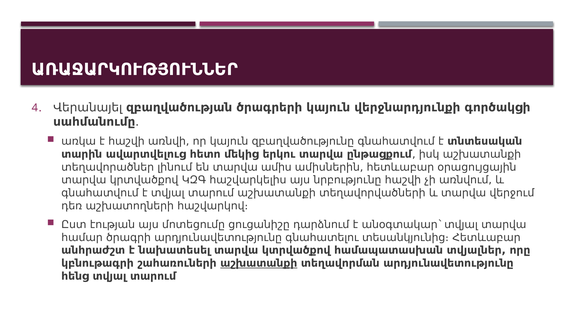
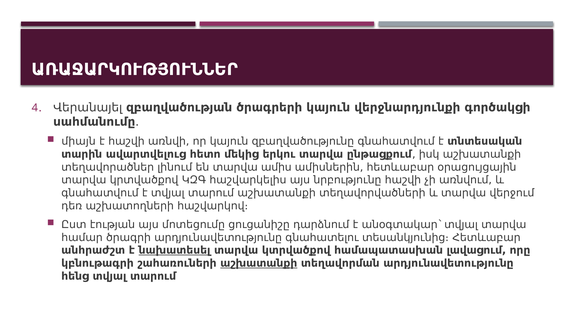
առկա: առկա -> միայն (79, 141)
նախատեսել underline: none -> present (175, 250)
տվյալներ: տվյալներ -> լավացում (476, 250)
